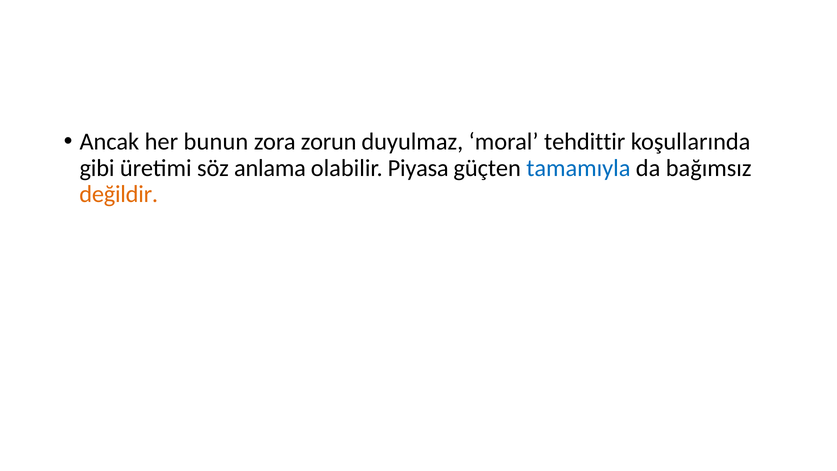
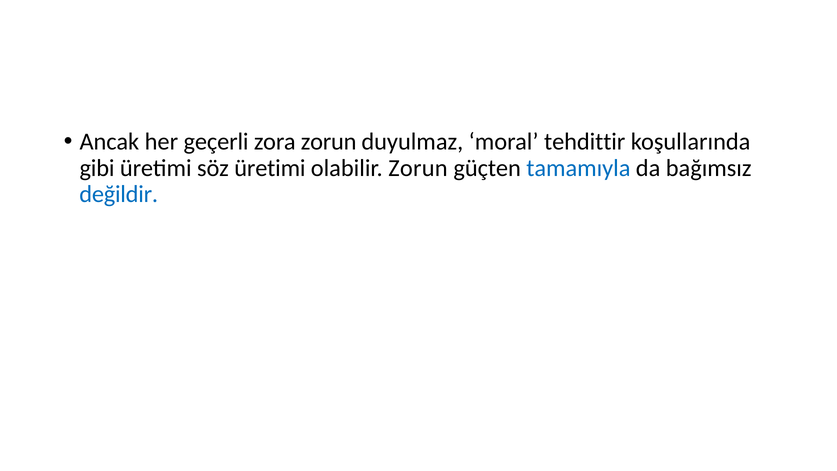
bunun: bunun -> geçerli (216, 142)
söz anlama: anlama -> üretimi (270, 168)
olabilir Piyasa: Piyasa -> Zorun (418, 168)
değildir colour: orange -> blue (119, 194)
